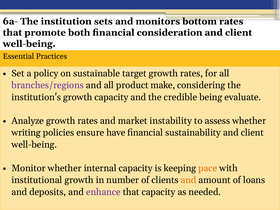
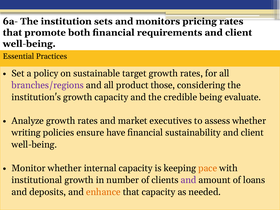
bottom: bottom -> pricing (200, 21)
consideration: consideration -> requirements (170, 33)
make: make -> those (163, 85)
instability: instability -> executives (171, 121)
and colour: orange -> purple (189, 180)
enhance colour: purple -> orange (103, 192)
